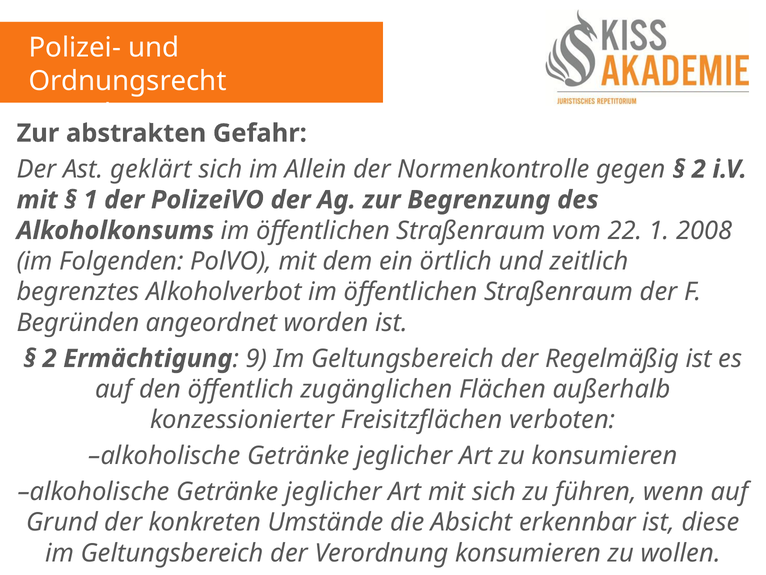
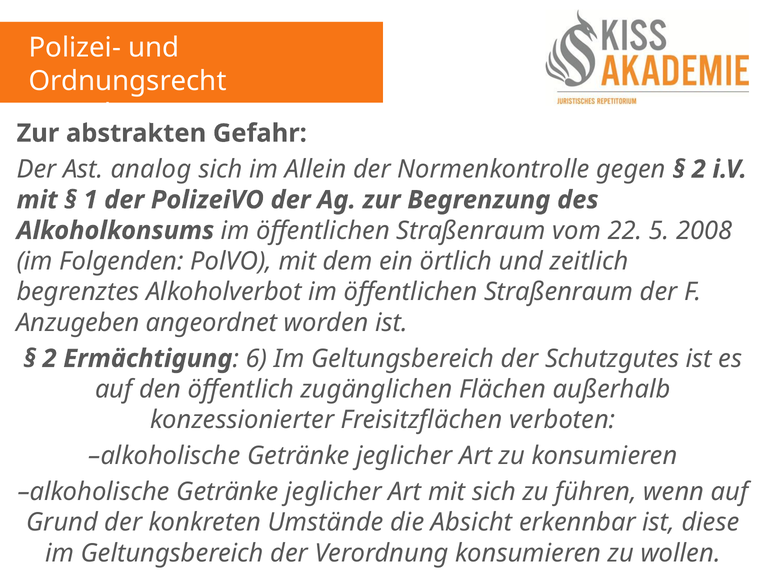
geklärt: geklärt -> analog (151, 169)
22 1: 1 -> 5 (659, 230)
Begründen: Begründen -> Anzugeben (78, 322)
9: 9 -> 6 (256, 358)
Regelmäßig: Regelmäßig -> Schutzgutes (612, 358)
